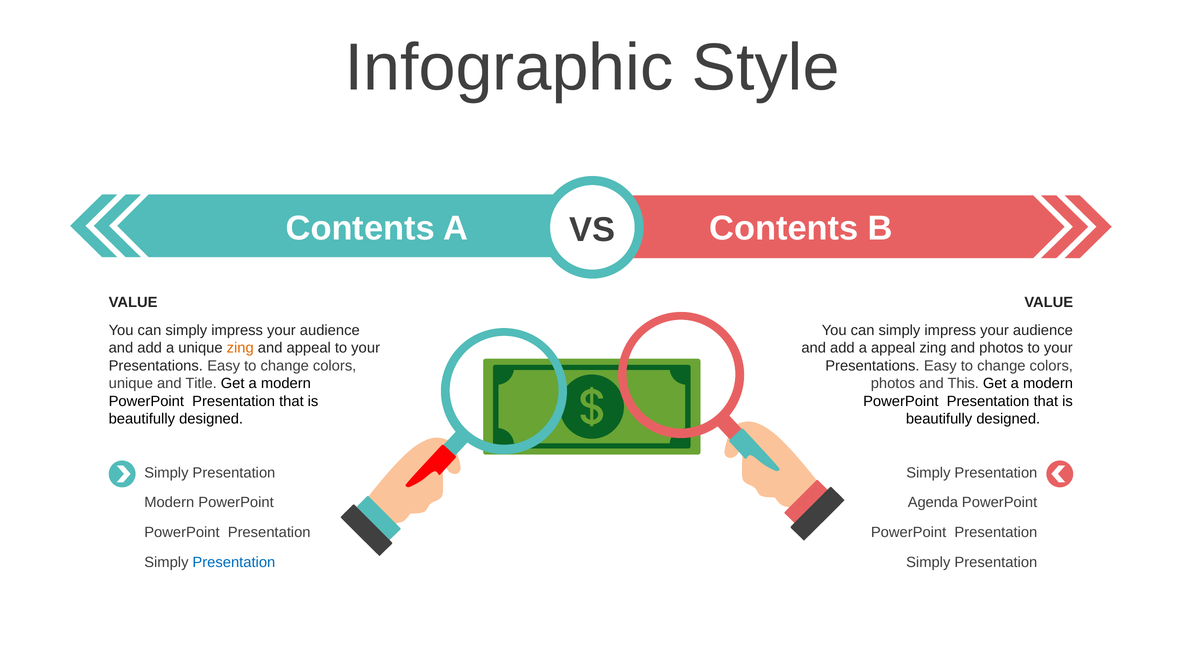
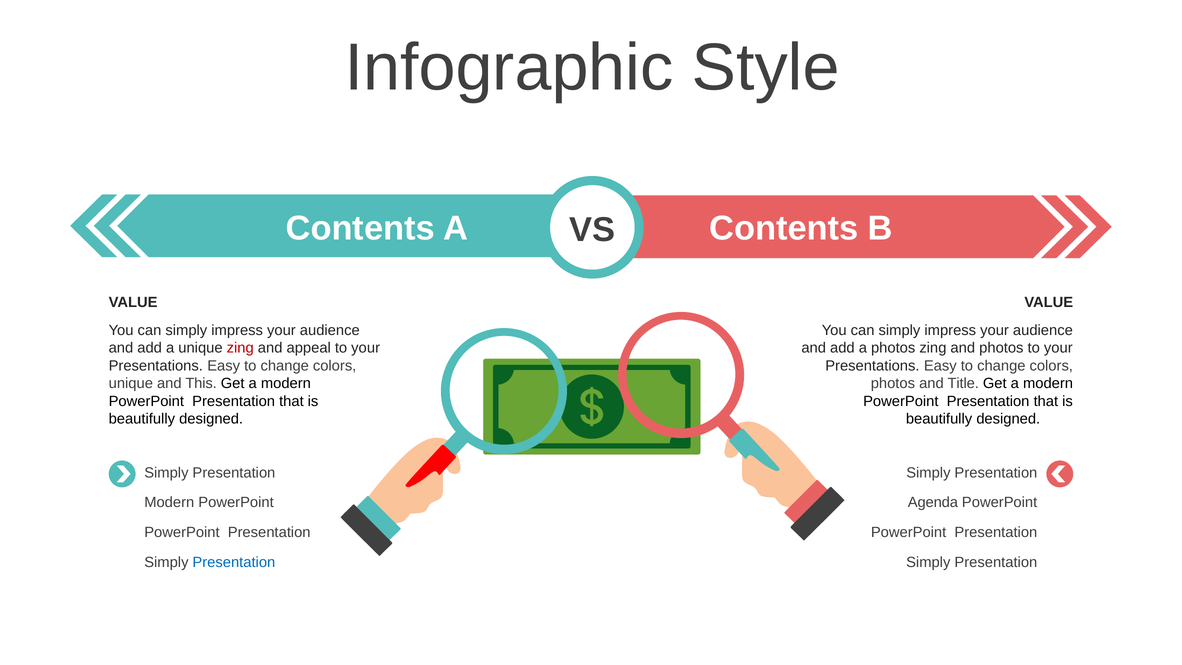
zing colour: orange -> red (240, 348)
a appeal: appeal -> photos (893, 348)
Title: Title -> This (201, 383)
This: This -> Title (963, 383)
